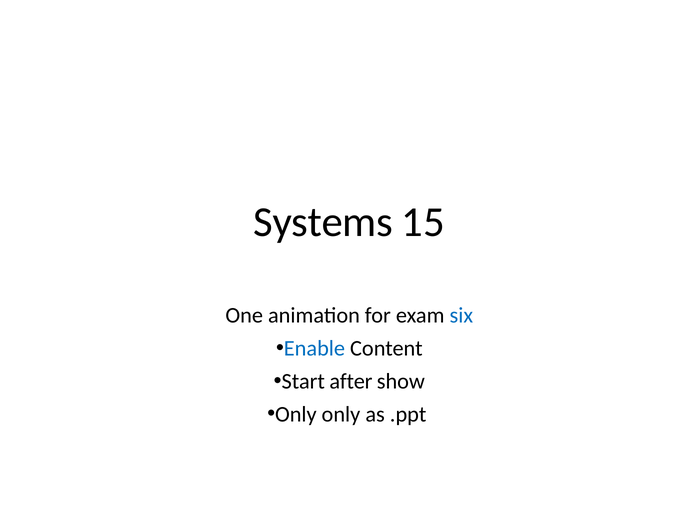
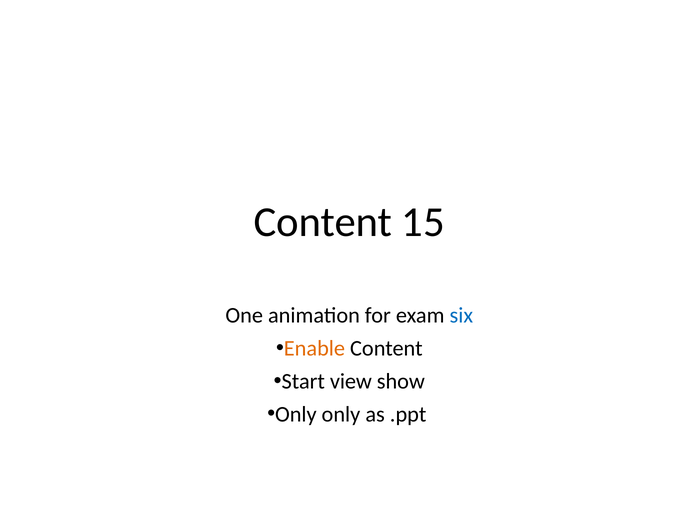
Systems: Systems -> Content (323, 222)
Enable colour: blue -> orange (314, 349)
after: after -> view (351, 382)
